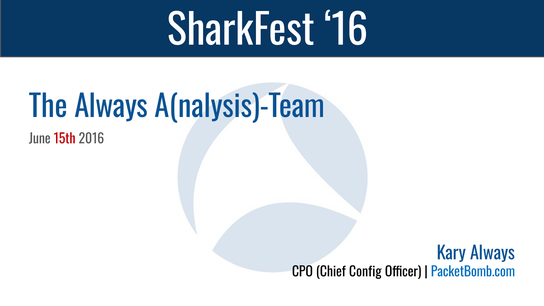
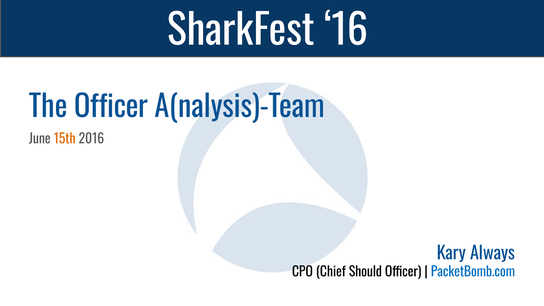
The Always: Always -> Officer (111, 107)
15th colour: red -> orange (65, 139)
Config: Config -> Should (365, 272)
